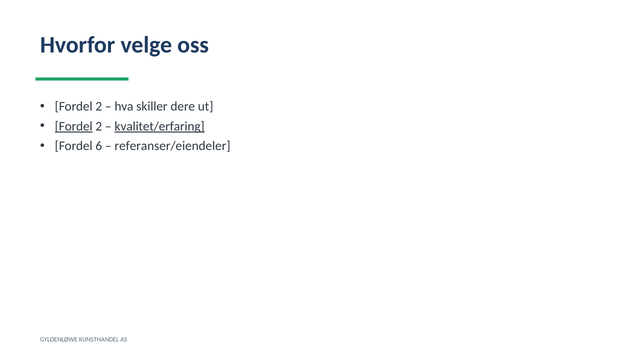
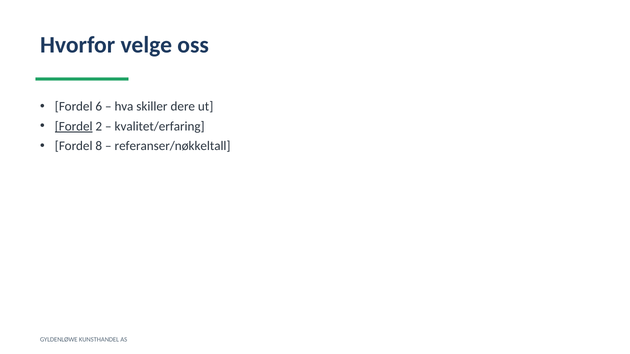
2: 2 -> 6 (99, 107)
kvalitet/erfaring underline: present -> none (160, 126)
6: 6 -> 8 (99, 146)
referanser/eiendeler: referanser/eiendeler -> referanser/nøkkeltall (173, 146)
